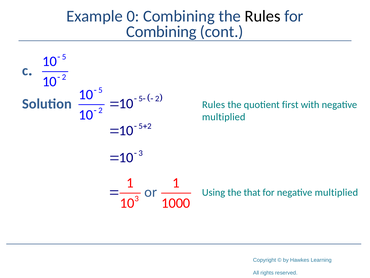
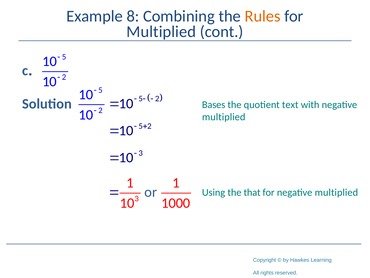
0: 0 -> 8 (133, 16)
Rules colour: black -> orange (263, 16)
Combining: Combining -> Multiplied (161, 32)
Rules: Rules -> Bases (214, 105)
first: first -> text (290, 105)
